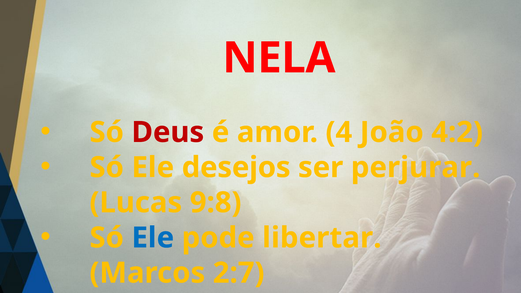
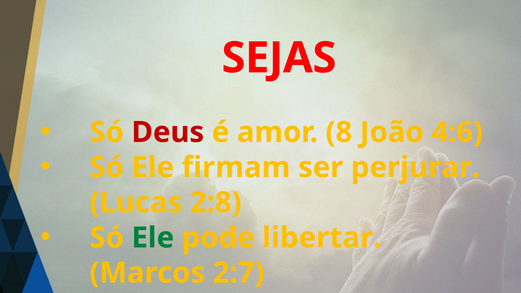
NELA: NELA -> SEJAS (279, 58)
4: 4 -> 8 (339, 132)
4:2: 4:2 -> 4:6 (457, 132)
desejos: desejos -> firmam (236, 167)
9:8: 9:8 -> 2:8 (216, 203)
Ele colour: blue -> green (153, 238)
